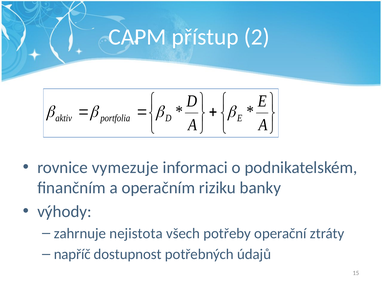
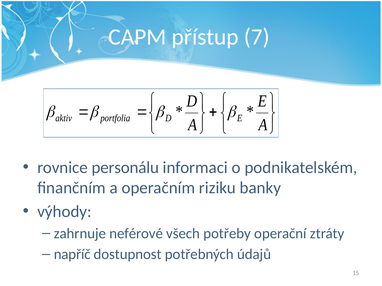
2: 2 -> 7 (257, 37)
vymezuje: vymezuje -> personálu (125, 168)
nejistota: nejistota -> neférové (136, 234)
